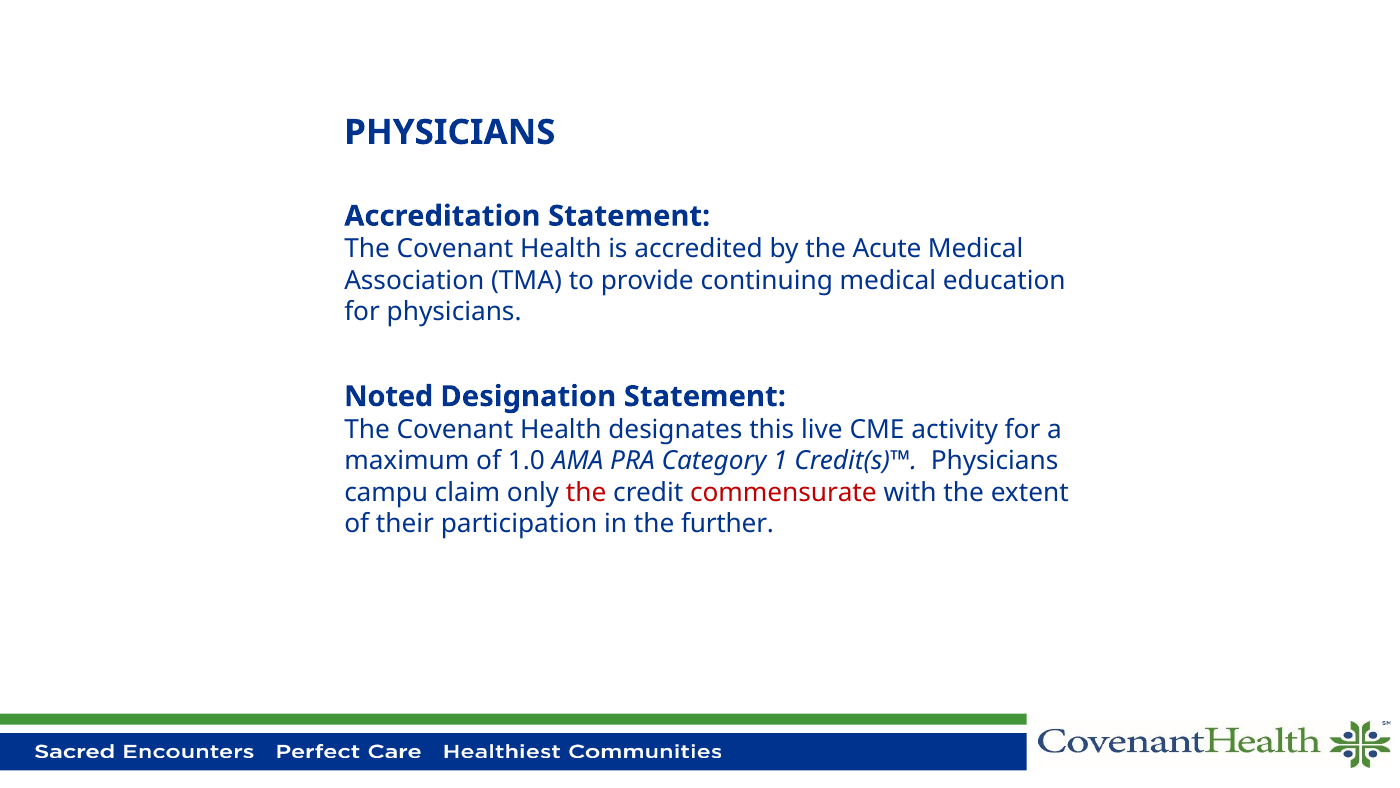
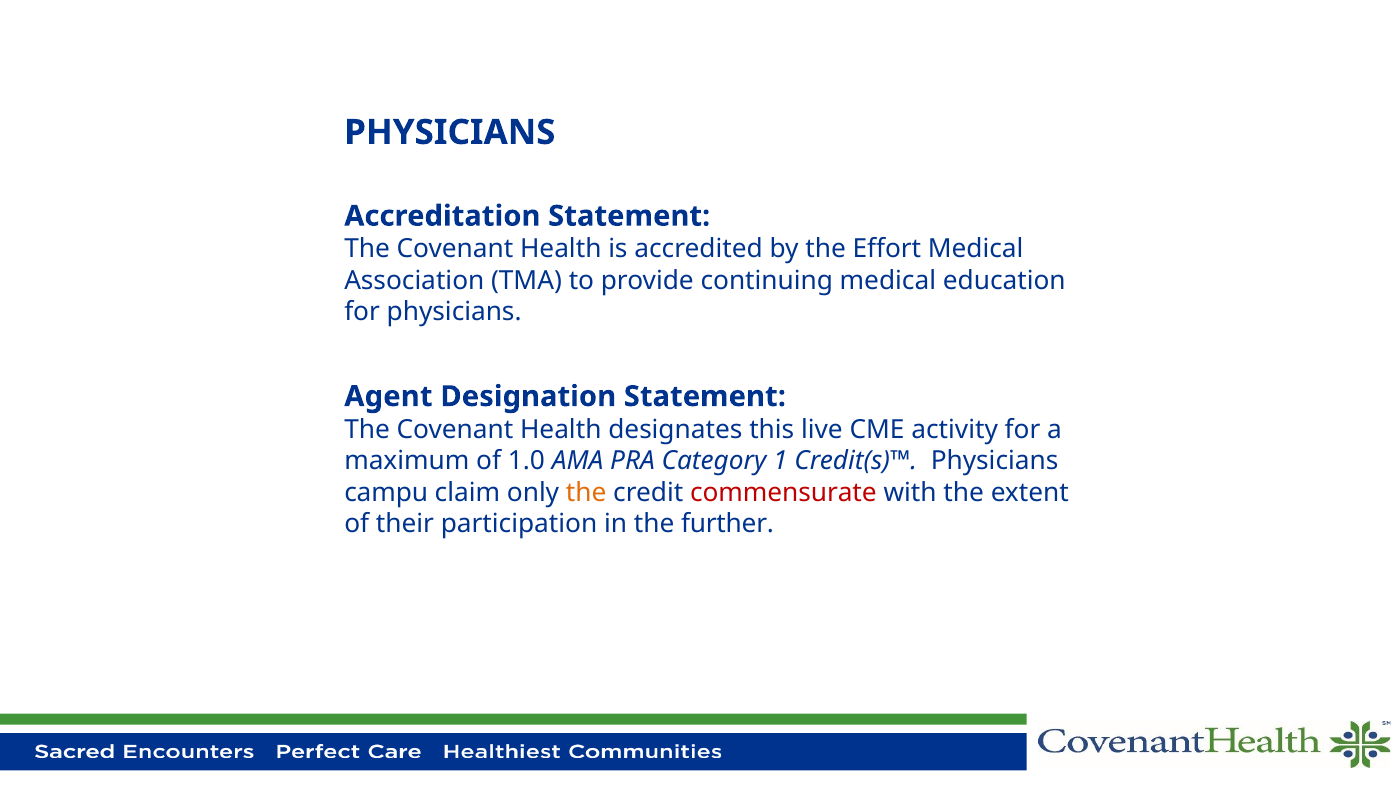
Acute: Acute -> Effort (887, 249)
Noted: Noted -> Agent (388, 396)
the colour: red -> orange (586, 492)
